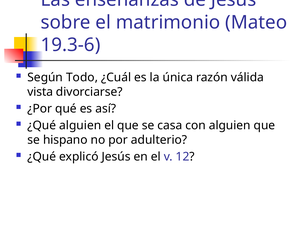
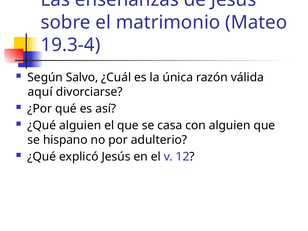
19.3-6: 19.3-6 -> 19.3-4 (71, 45)
Todo: Todo -> Salvo (82, 78)
vista: vista -> aquí (40, 92)
